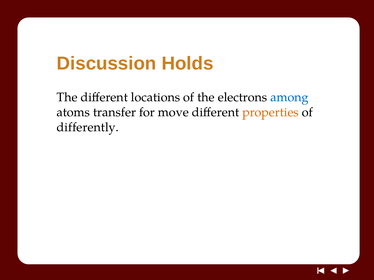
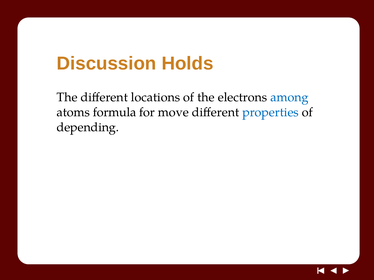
transfer: transfer -> formula (115, 112)
properties colour: orange -> blue (271, 112)
differently: differently -> depending (88, 127)
